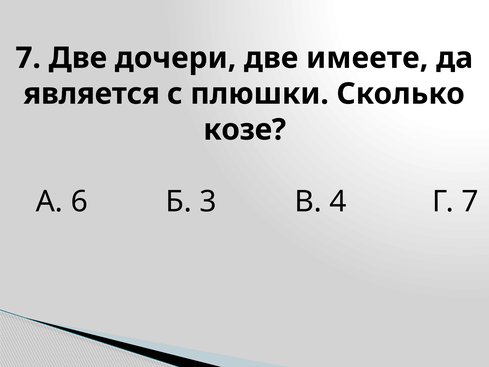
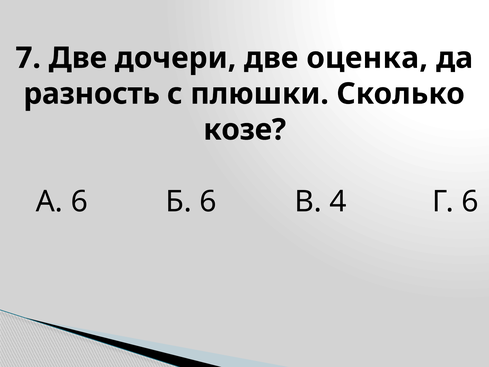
имеете: имеете -> оценка (367, 58)
является: является -> разность (92, 94)
Б 3: 3 -> 6 (208, 201)
Г 7: 7 -> 6 (470, 201)
